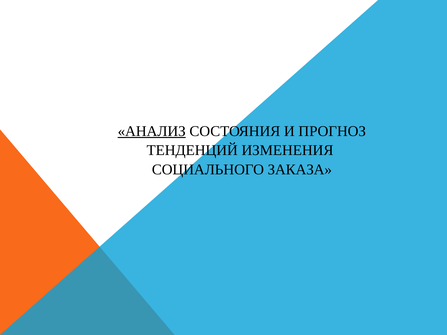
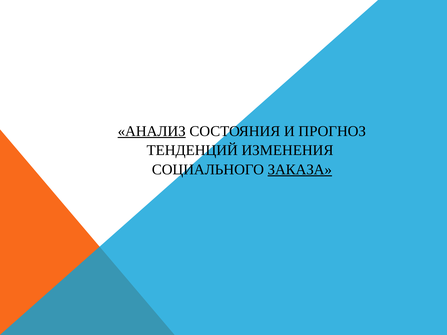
ЗАКАЗА underline: none -> present (300, 170)
